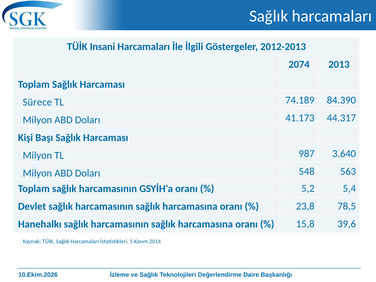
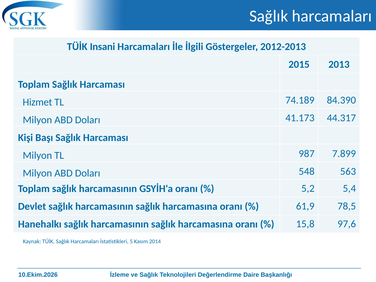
2074: 2074 -> 2015 (299, 64)
Sürece: Sürece -> Hizmet (37, 102)
3.640: 3.640 -> 7.899 (344, 154)
23,8: 23,8 -> 61,9 (305, 206)
39,6: 39,6 -> 97,6 (347, 224)
